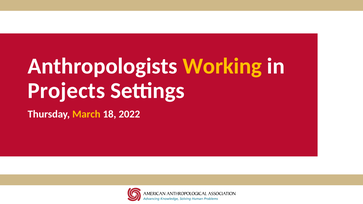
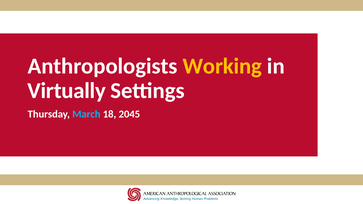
Projects: Projects -> Virtually (67, 91)
March colour: yellow -> light blue (86, 114)
2022: 2022 -> 2045 (129, 114)
